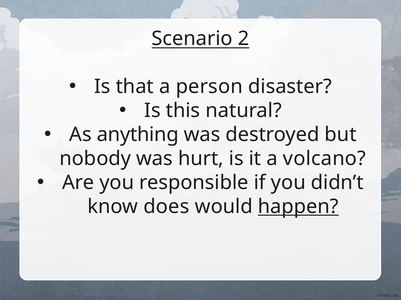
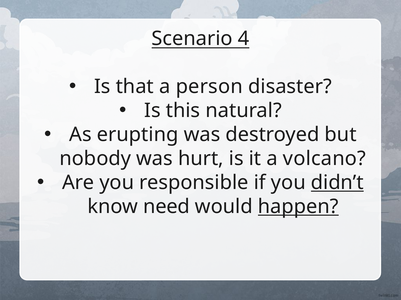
2: 2 -> 4 (244, 39)
anything: anything -> erupting (138, 135)
didn’t underline: none -> present (337, 183)
does: does -> need (167, 207)
